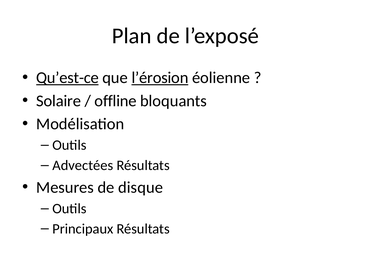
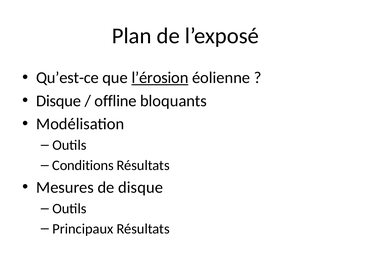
Qu’est-ce underline: present -> none (67, 78)
Solaire: Solaire -> Disque (59, 101)
Advectées: Advectées -> Conditions (83, 166)
